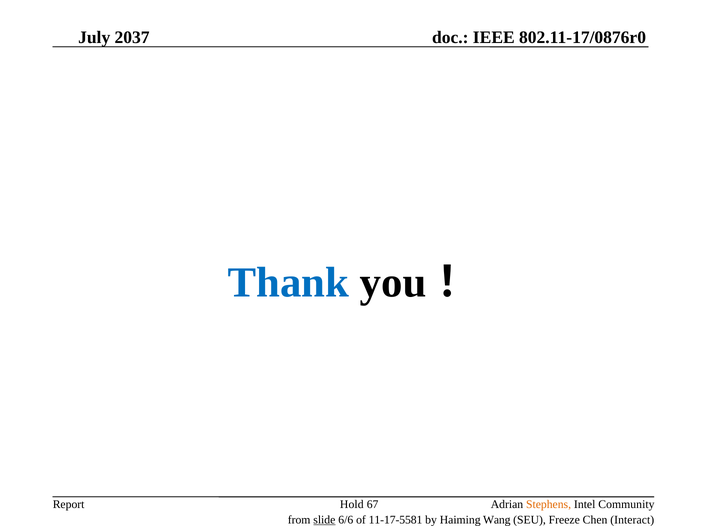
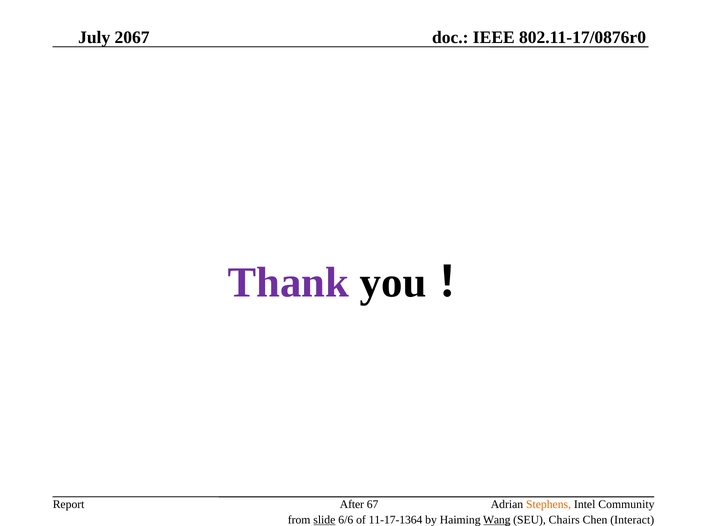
2037: 2037 -> 2067 (132, 37)
Thank colour: blue -> purple (288, 282)
Hold: Hold -> After (352, 504)
11-17-5581: 11-17-5581 -> 11-17-1364 (396, 520)
Wang underline: none -> present (497, 520)
Freeze: Freeze -> Chairs (564, 520)
